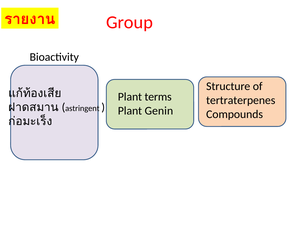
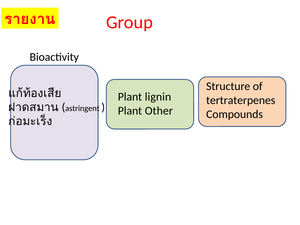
terms: terms -> lignin (158, 97)
Genin: Genin -> Other (159, 111)
